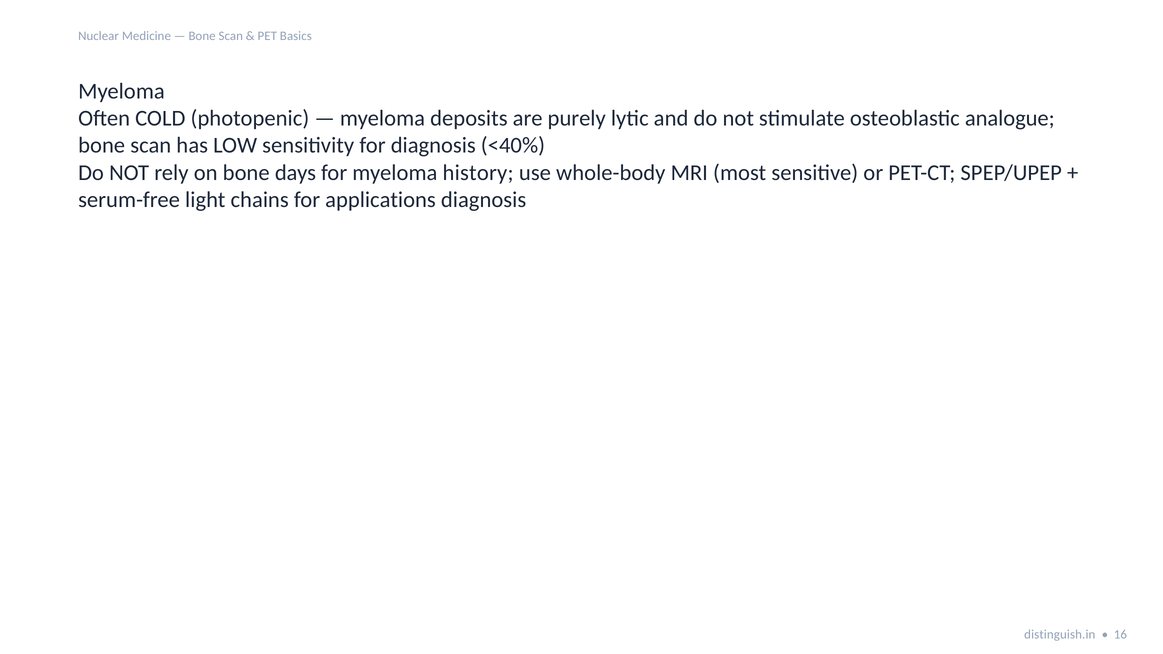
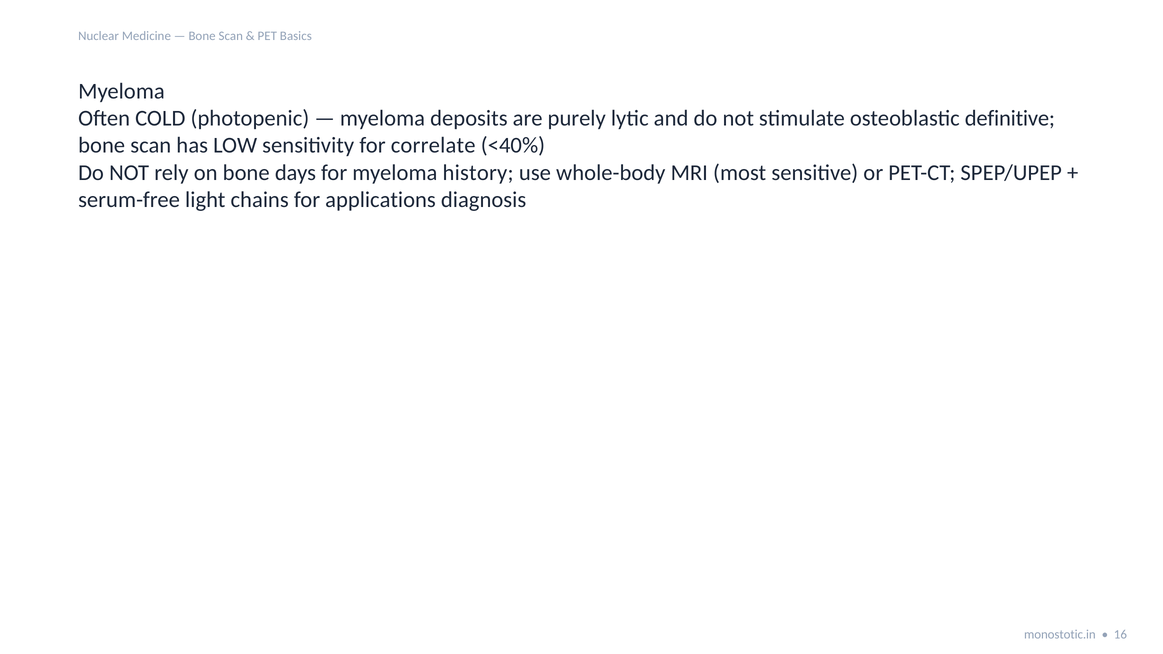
analogue: analogue -> definitive (1010, 118)
for diagnosis: diagnosis -> correlate (433, 146)
distinguish.in: distinguish.in -> monostotic.in (1060, 635)
